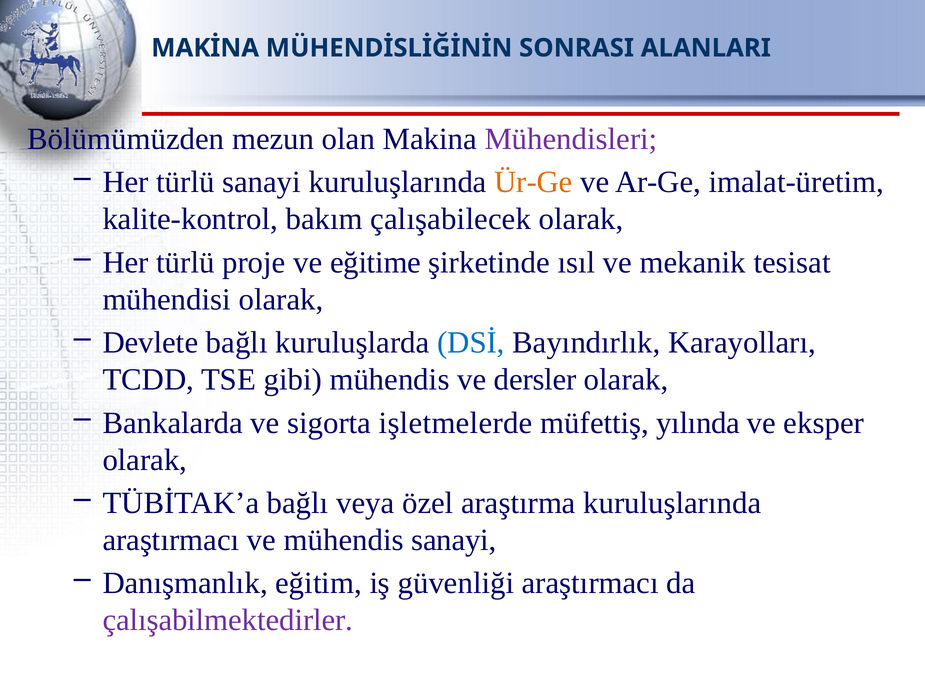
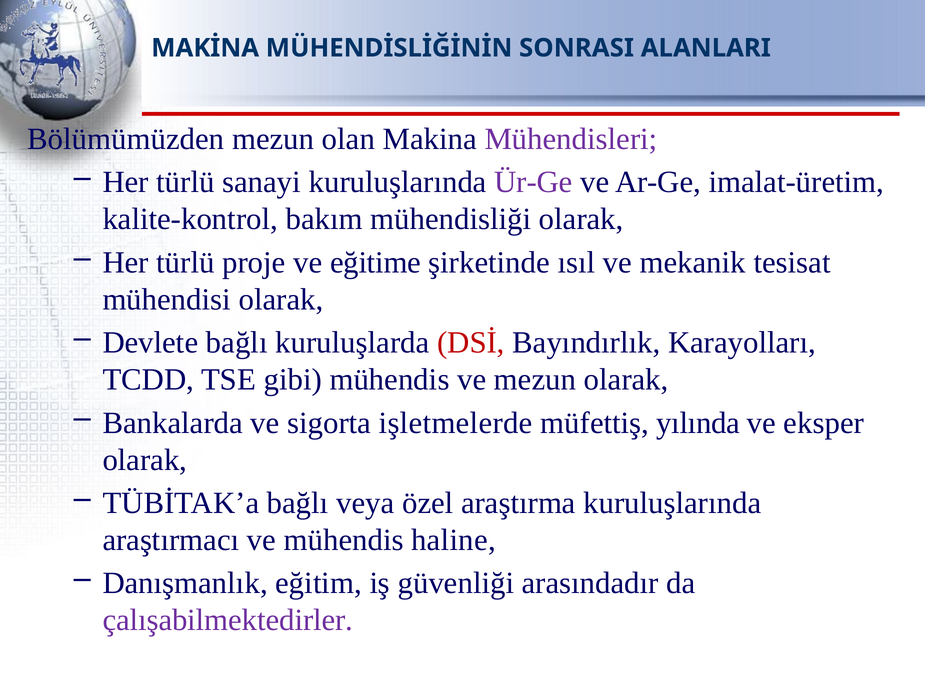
Ür-Ge colour: orange -> purple (533, 182)
çalışabilecek: çalışabilecek -> mühendisliği (451, 219)
DSİ colour: blue -> red (471, 343)
ve dersler: dersler -> mezun (535, 380)
mühendis sanayi: sanayi -> haline (454, 540)
güvenliği araştırmacı: araştırmacı -> arasındadır (590, 583)
